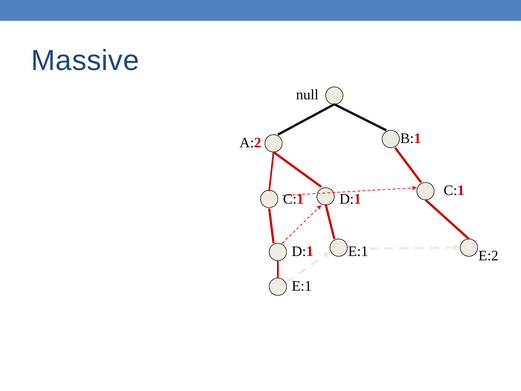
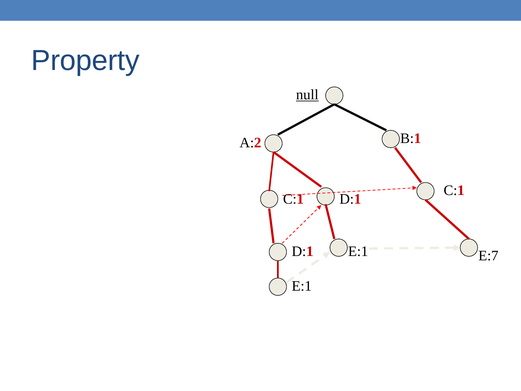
Massive: Massive -> Property (85, 61)
null underline: none -> present (307, 95)
E:2: E:2 -> E:7 (488, 255)
